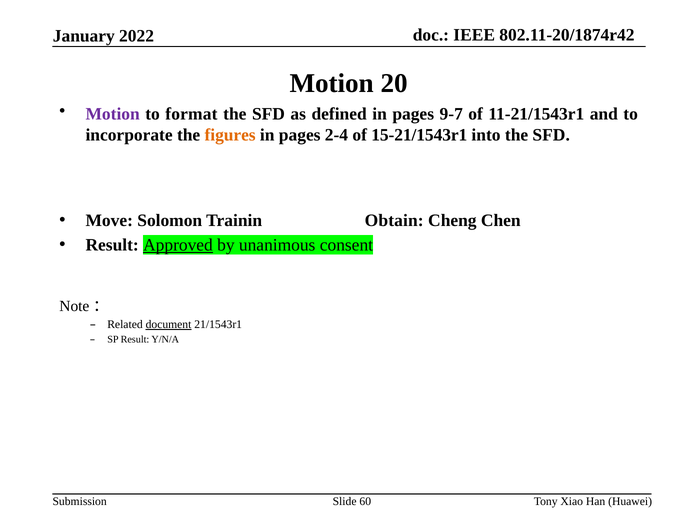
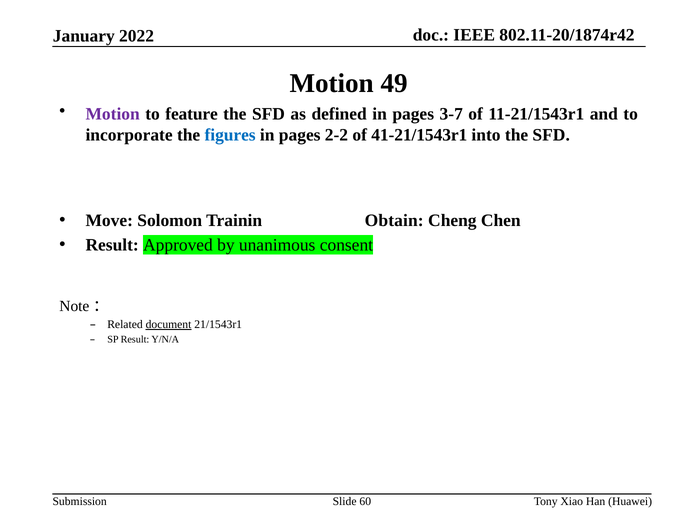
20: 20 -> 49 (394, 83)
format: format -> feature (192, 114)
9-7: 9-7 -> 3-7 (451, 114)
figures colour: orange -> blue (230, 135)
2-4: 2-4 -> 2-2 (336, 135)
15-21/1543r1: 15-21/1543r1 -> 41-21/1543r1 (419, 135)
Approved underline: present -> none (178, 245)
